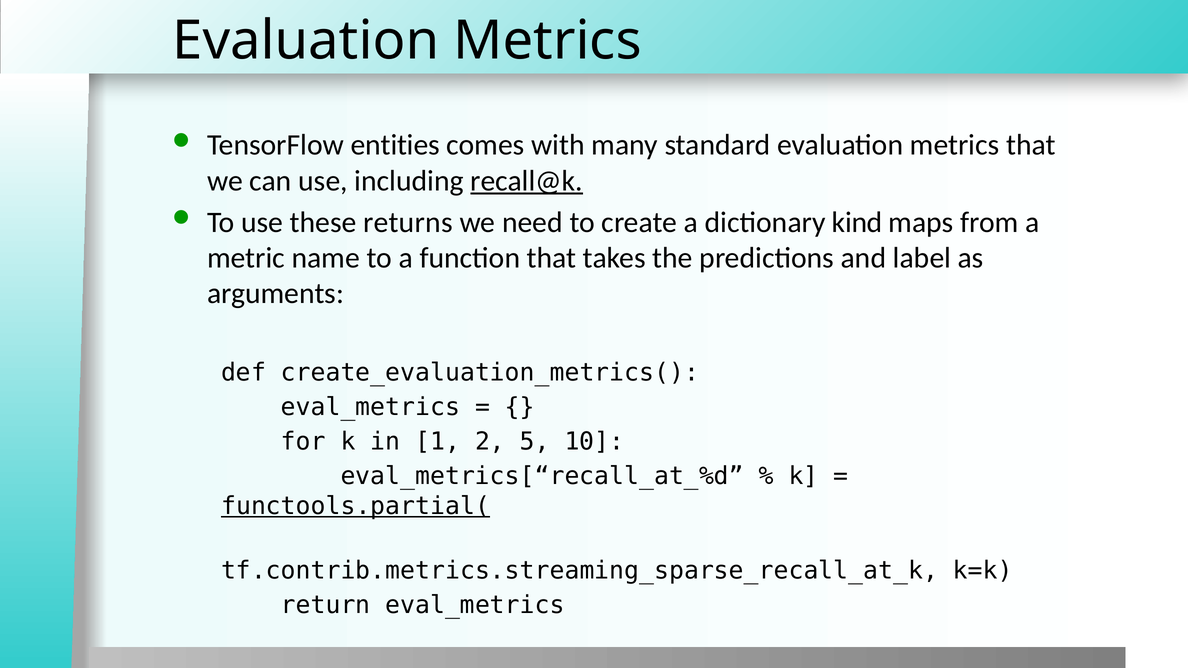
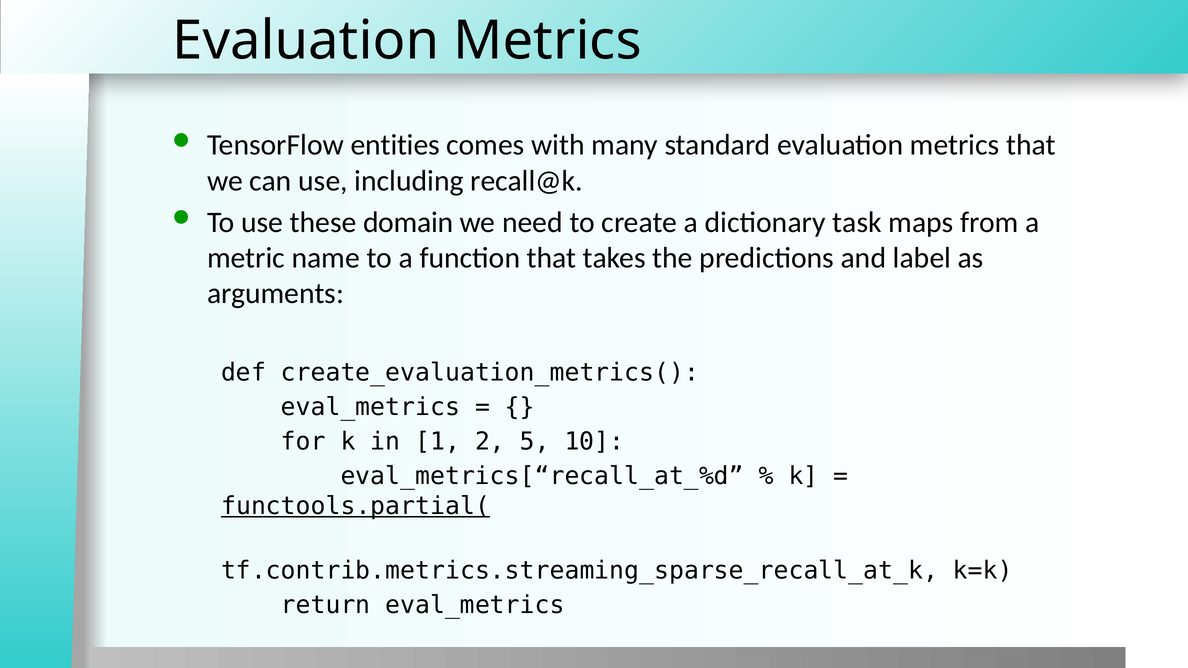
recall@k underline: present -> none (527, 181)
returns: returns -> domain (408, 222)
kind: kind -> task (857, 222)
